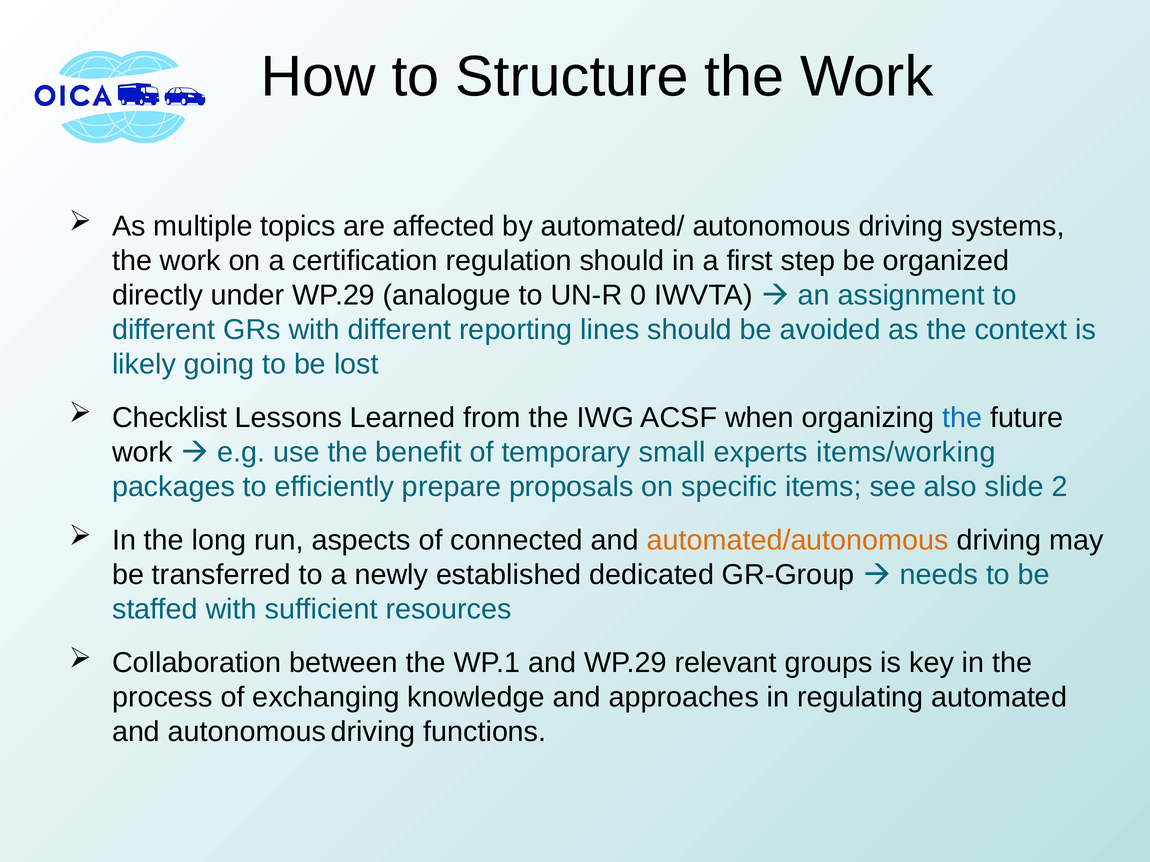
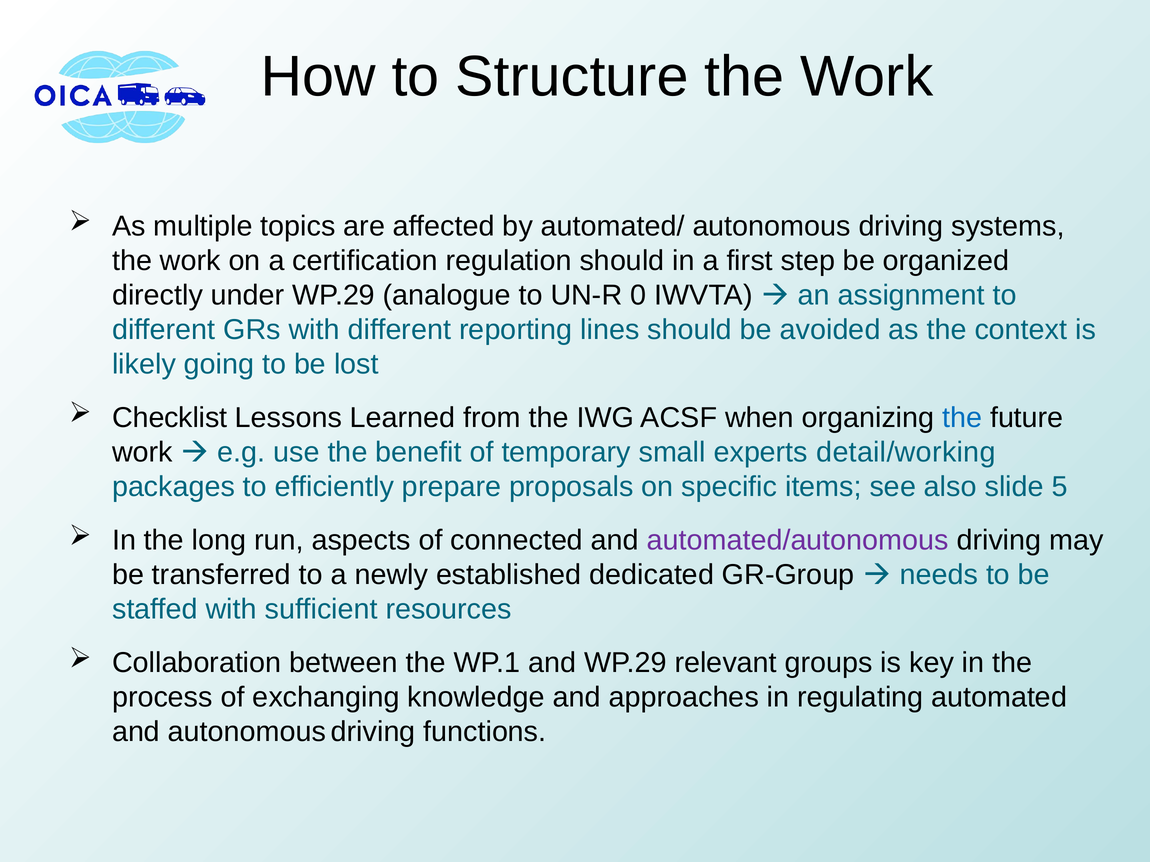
items/working: items/working -> detail/working (906, 452)
2: 2 -> 5 (1060, 487)
automated/autonomous colour: orange -> purple (798, 541)
